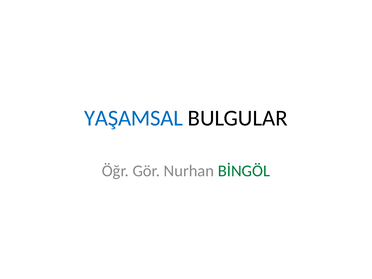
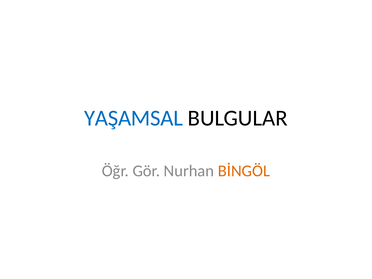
BİNGÖL colour: green -> orange (244, 171)
